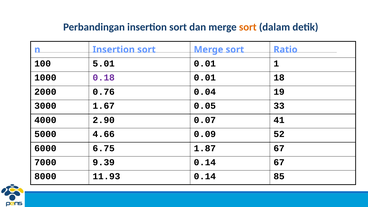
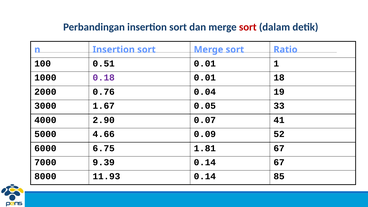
sort colour: orange -> red (248, 27)
5.01: 5.01 -> 0.51 (104, 64)
1.87: 1.87 -> 1.81 (205, 148)
